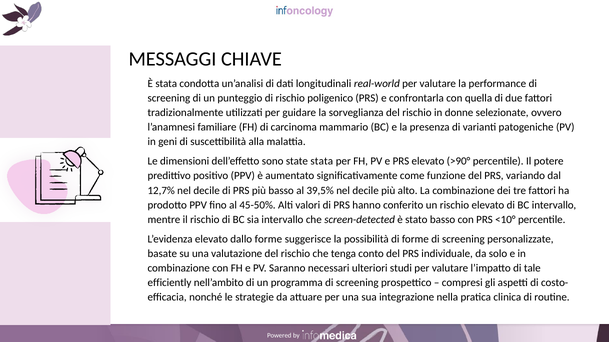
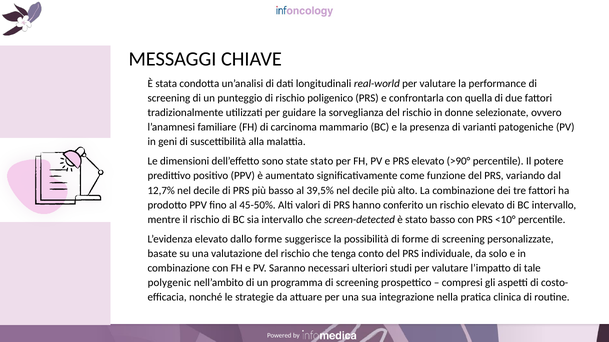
state stata: stata -> stato (322, 162)
efficiently: efficiently -> polygenic (169, 283)
